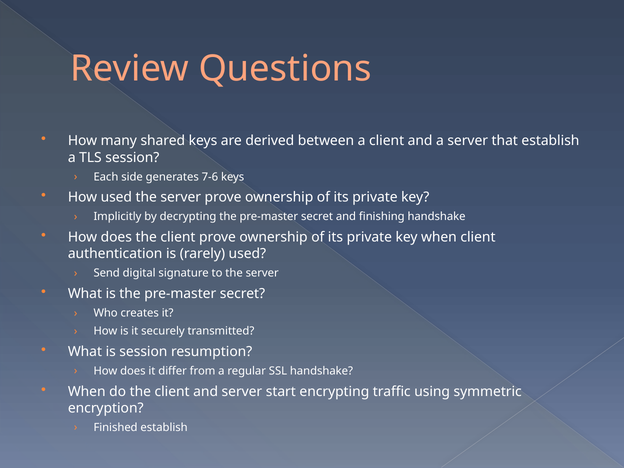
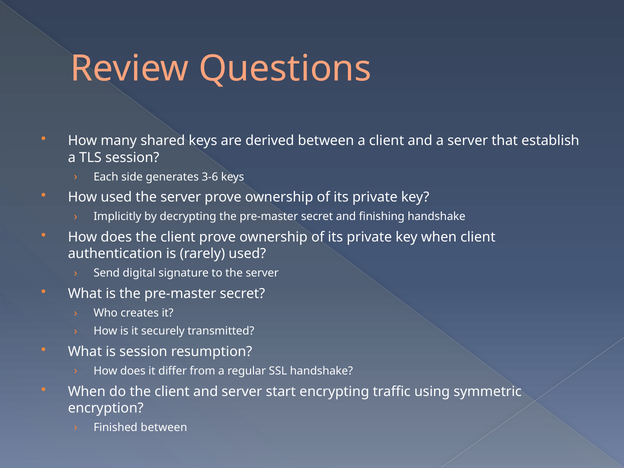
7-6: 7-6 -> 3-6 (210, 177)
Finished establish: establish -> between (164, 428)
